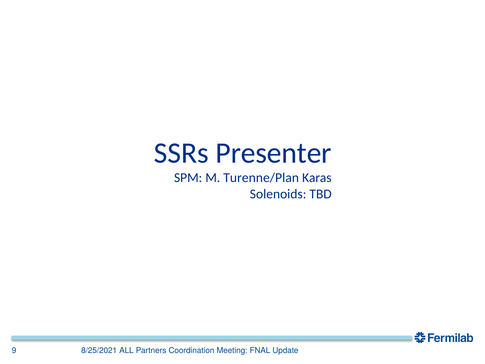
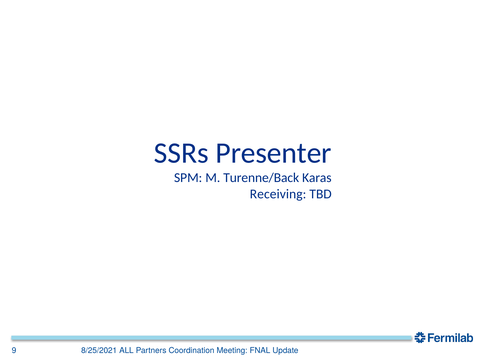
Turenne/Plan: Turenne/Plan -> Turenne/Back (261, 178)
Solenoids: Solenoids -> Receiving (278, 194)
